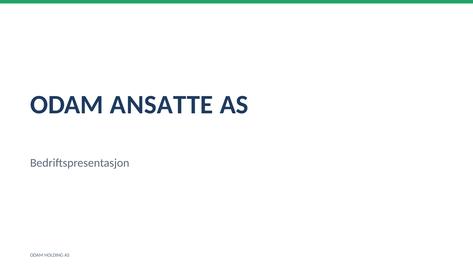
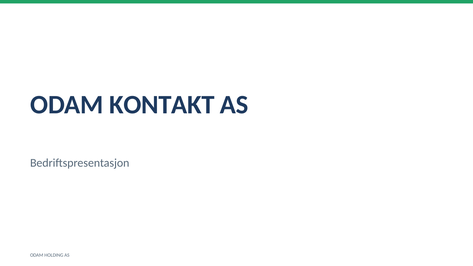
ANSATTE: ANSATTE -> KONTAKT (162, 105)
